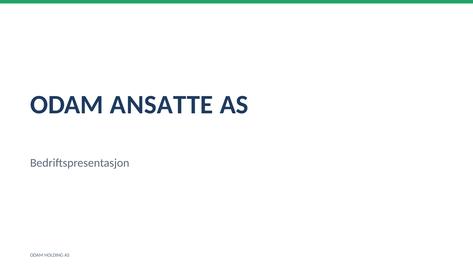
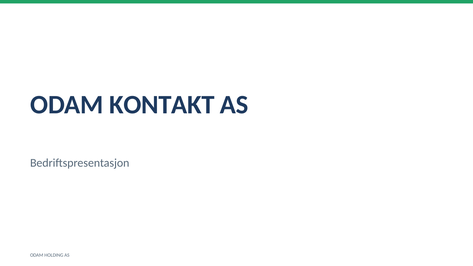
ANSATTE: ANSATTE -> KONTAKT (162, 105)
